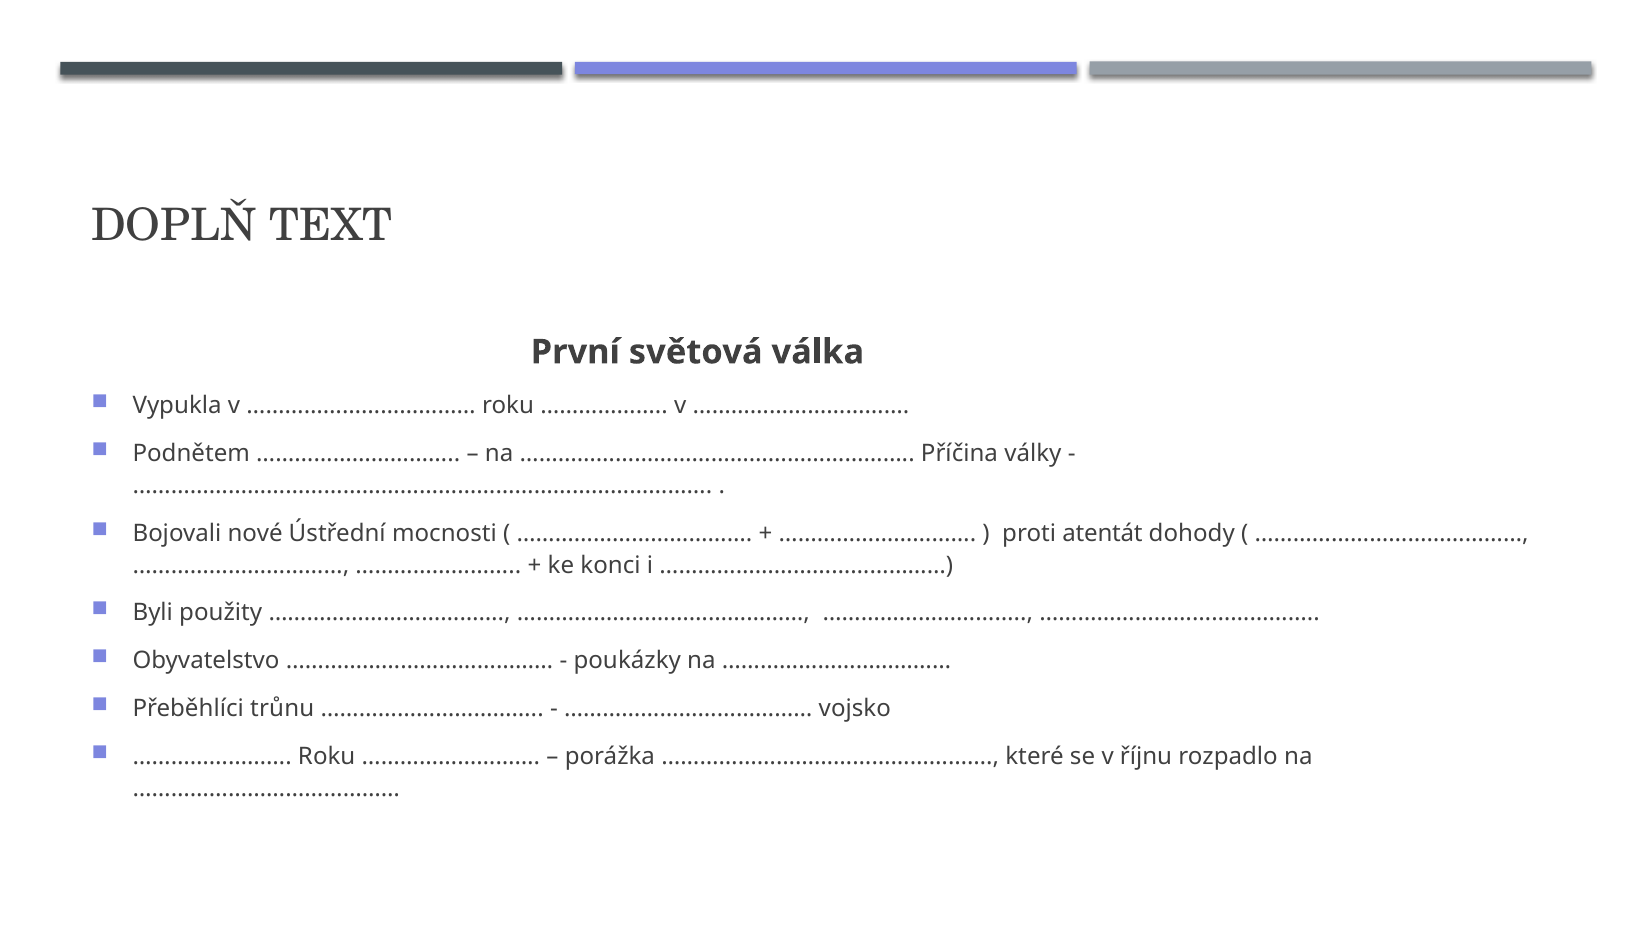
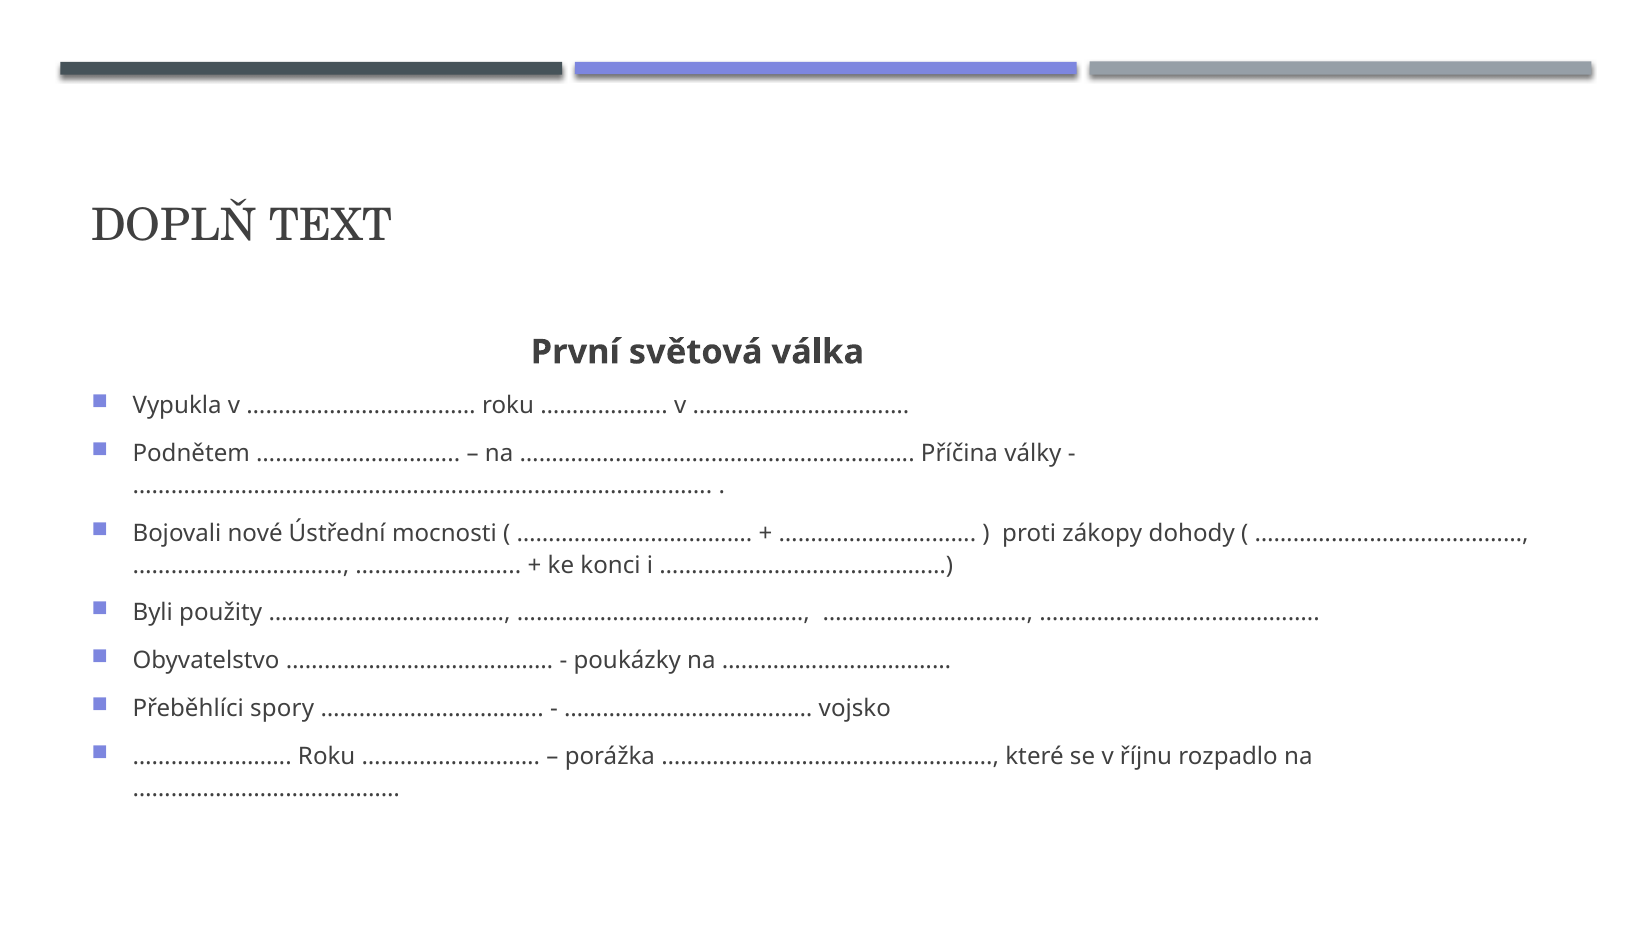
atentát: atentát -> zákopy (1102, 533)
trůnu: trůnu -> spory (282, 709)
